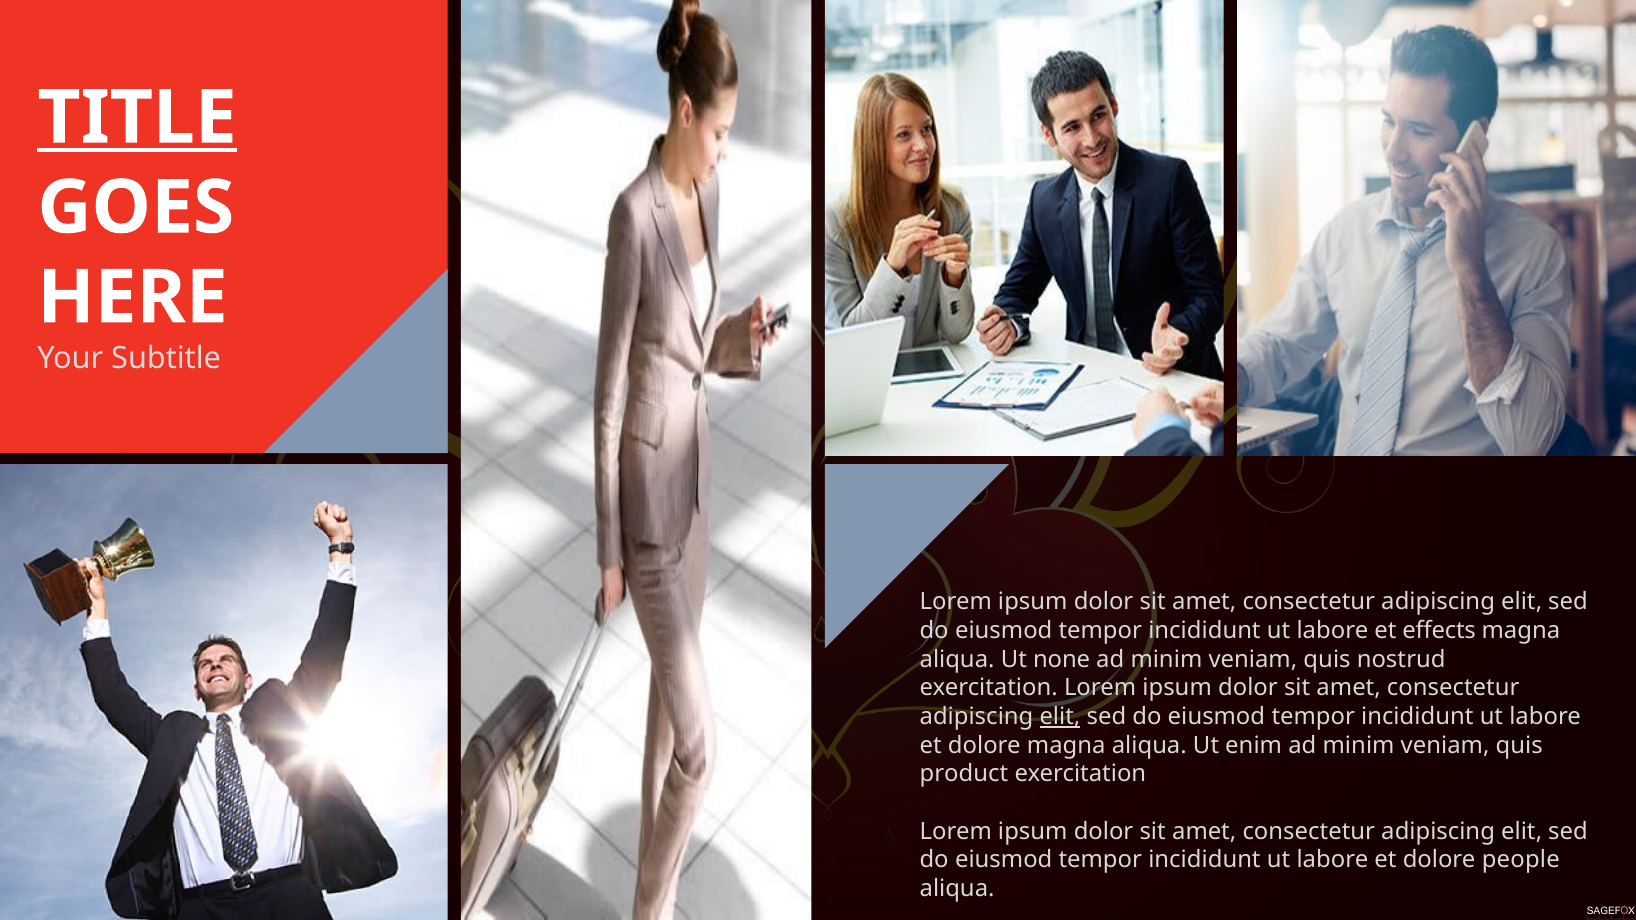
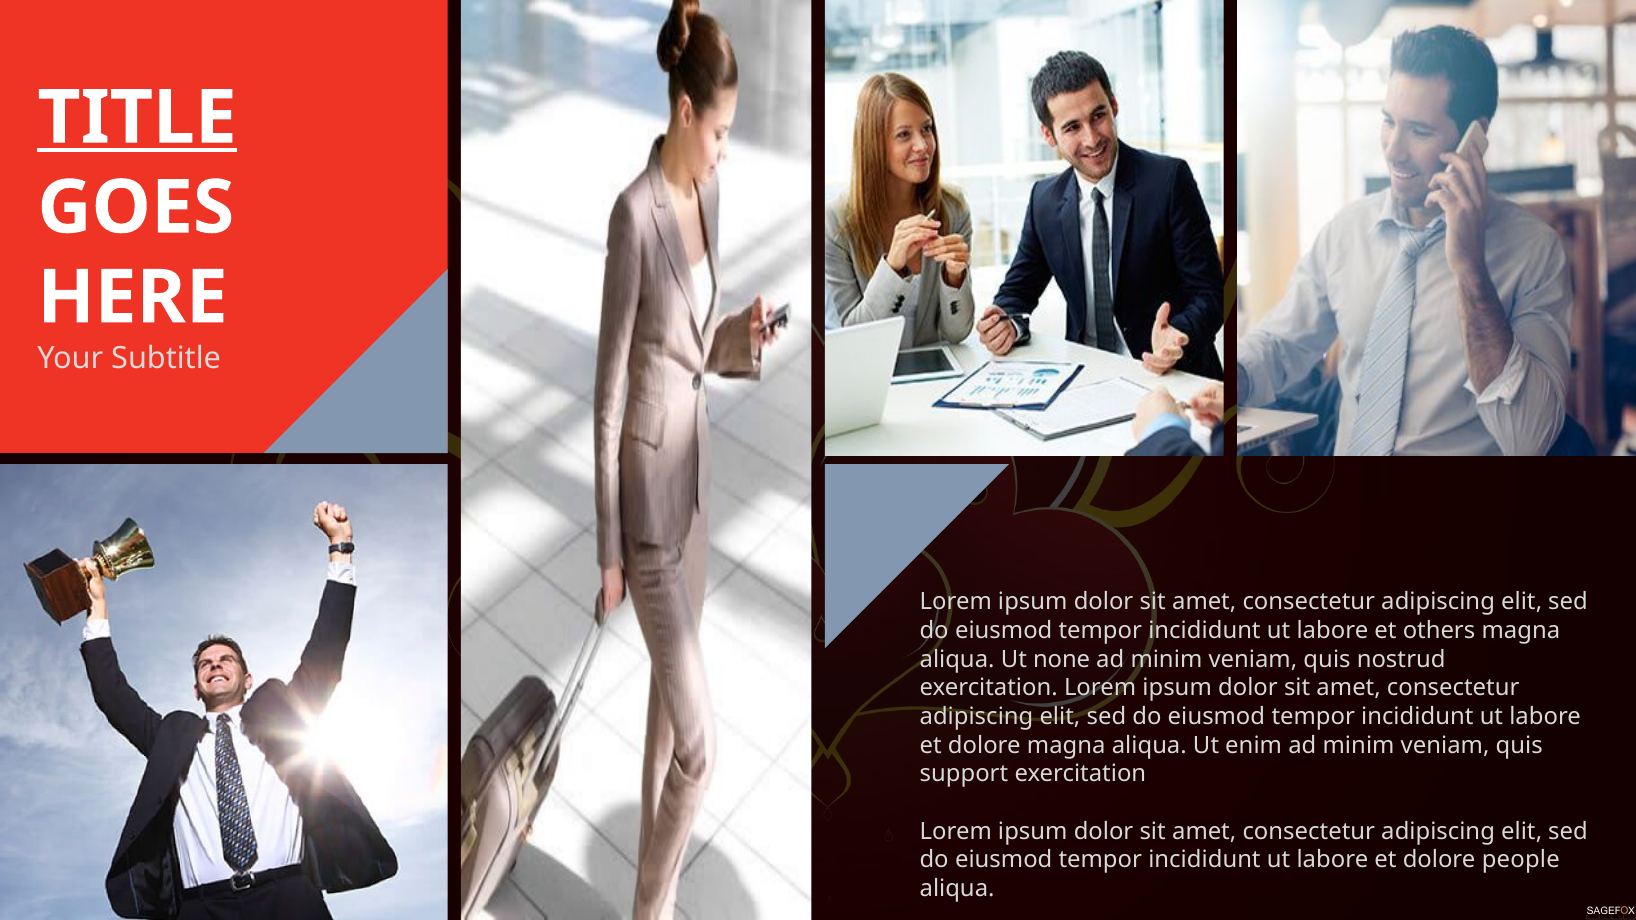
effects: effects -> others (1439, 631)
elit underline: present -> none (1060, 717)
product: product -> support (964, 774)
